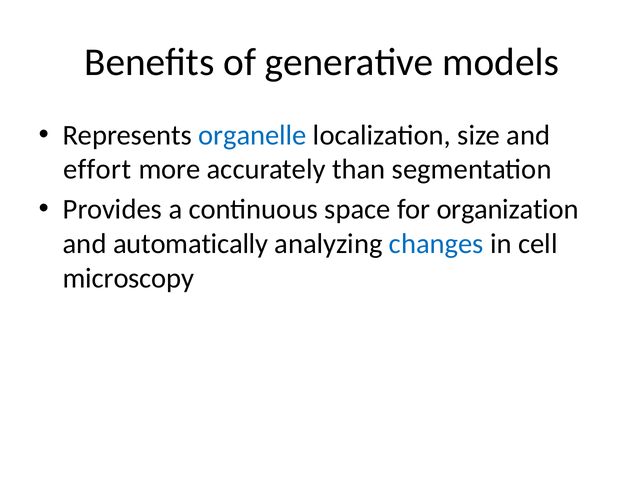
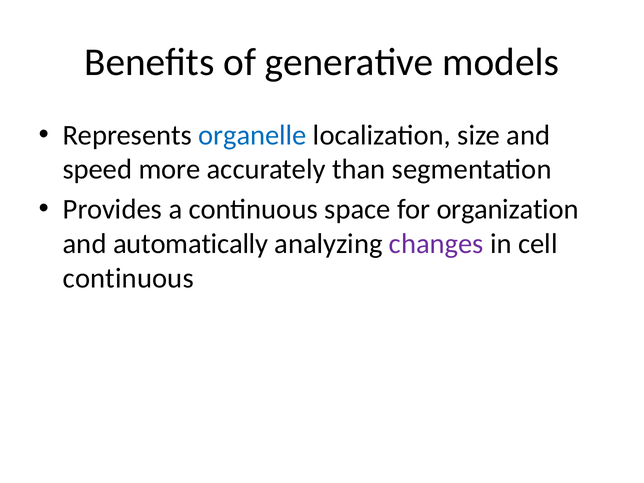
effort: effort -> speed (97, 169)
changes colour: blue -> purple (436, 244)
microscopy: microscopy -> continuous (128, 278)
